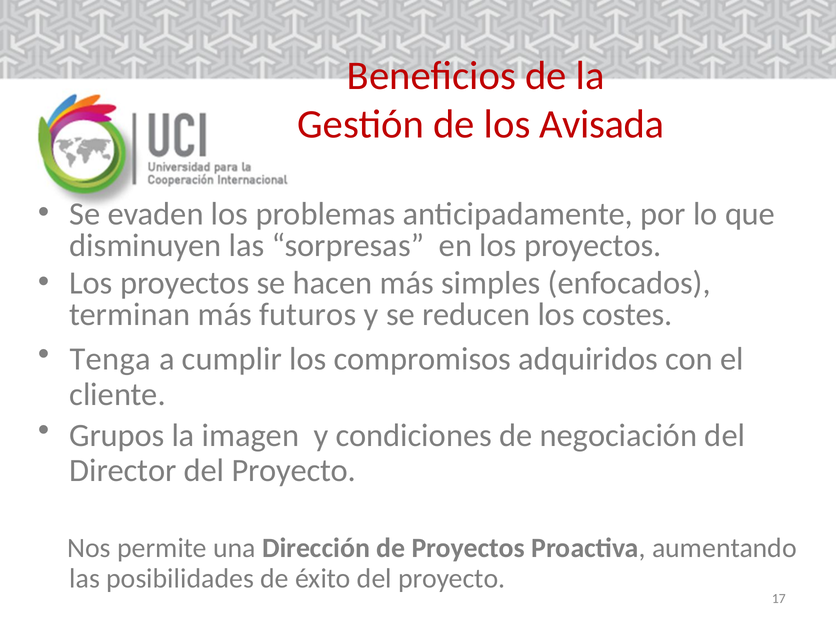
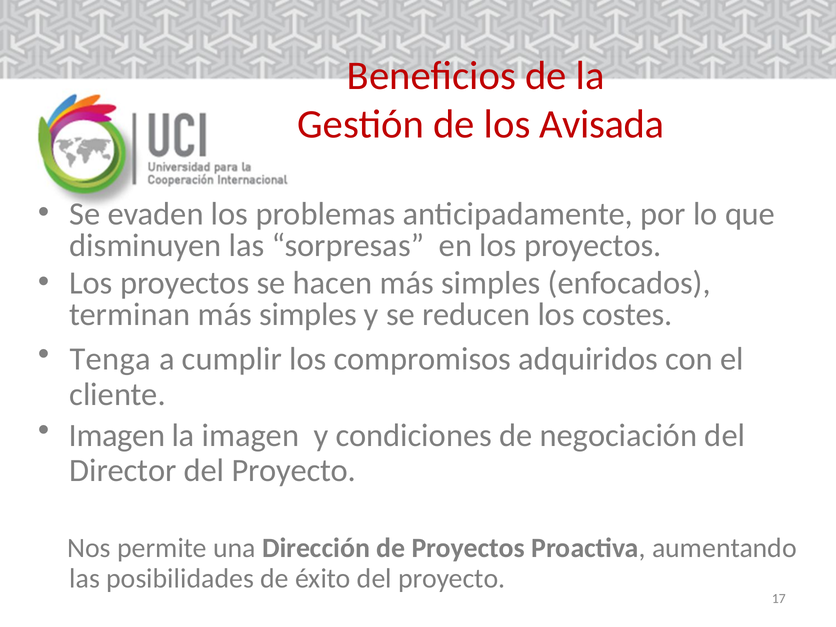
terminan más futuros: futuros -> simples (308, 315)
Grupos: Grupos -> Imagen (117, 435)
